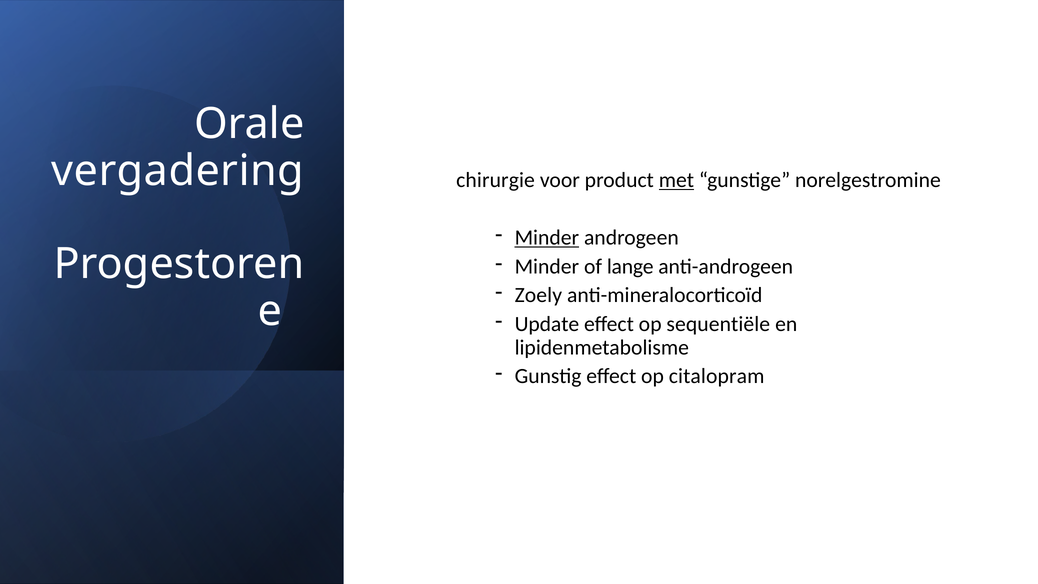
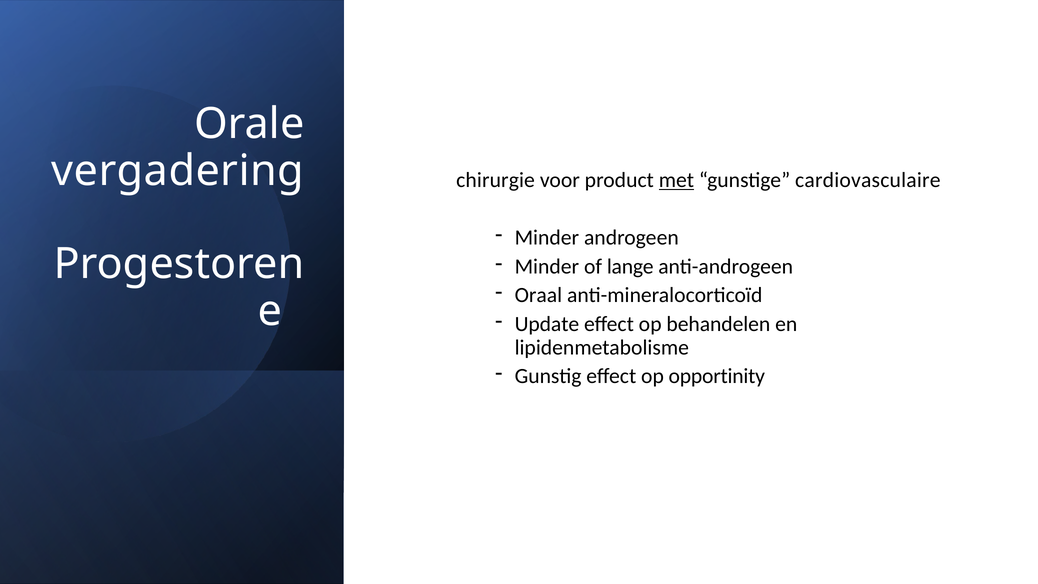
norelgestromine: norelgestromine -> cardiovasculaire (868, 180)
Minder underline: present -> none (547, 238)
Zoely: Zoely -> Oraal (538, 295)
sequentiële: sequentiële -> behandelen (718, 324)
citalopram: citalopram -> opportinity (717, 376)
